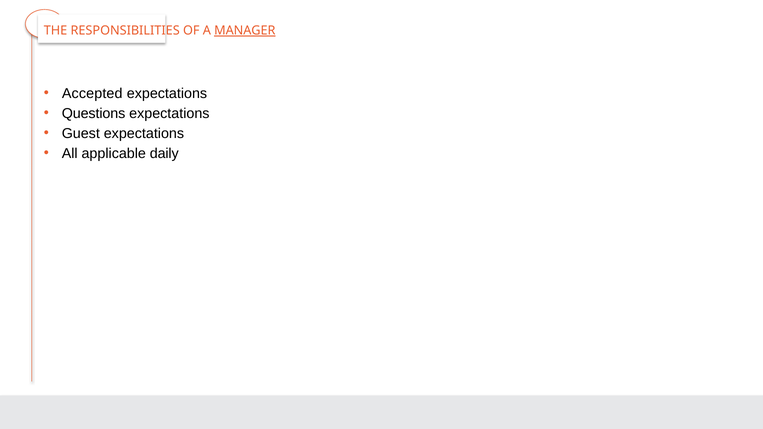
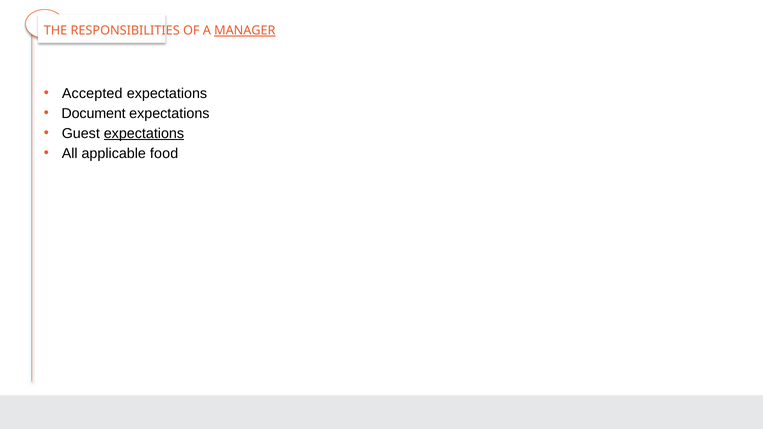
Questions: Questions -> Document (94, 114)
expectations underline: none -> present (144, 134)
daily: daily -> food (164, 154)
